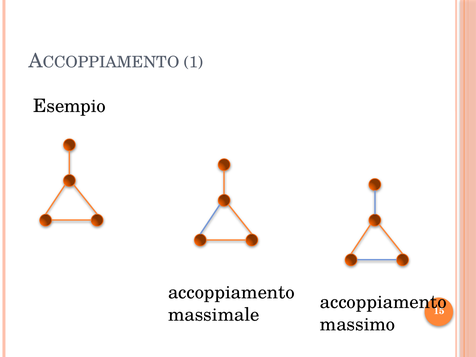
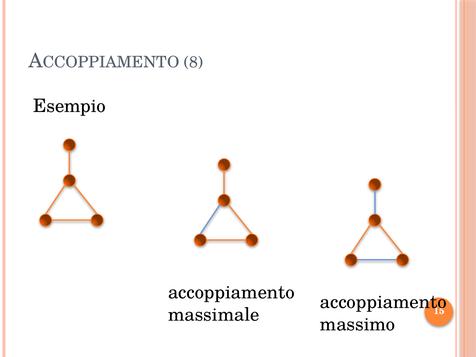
1: 1 -> 8 (193, 62)
